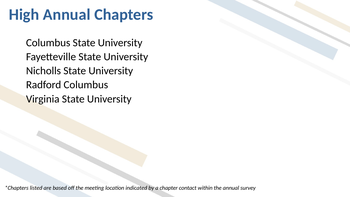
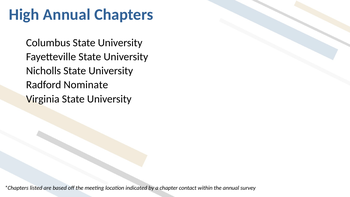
Radford Columbus: Columbus -> Nominate (86, 85)
